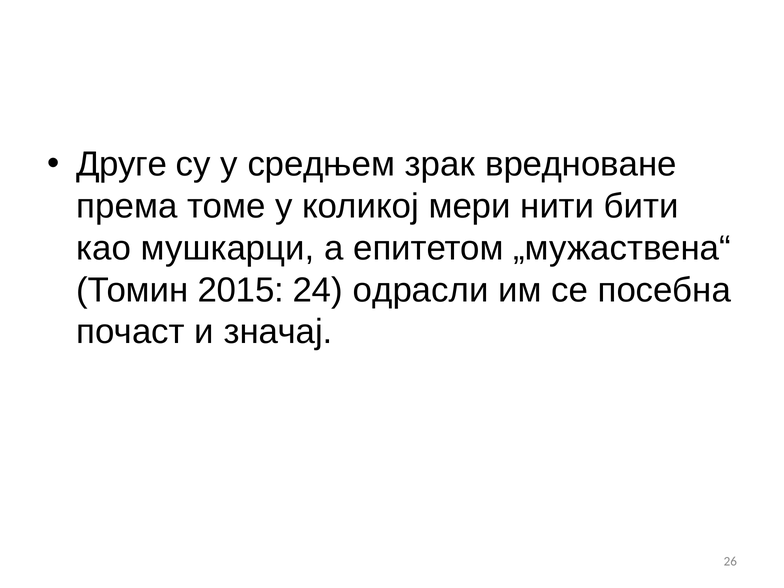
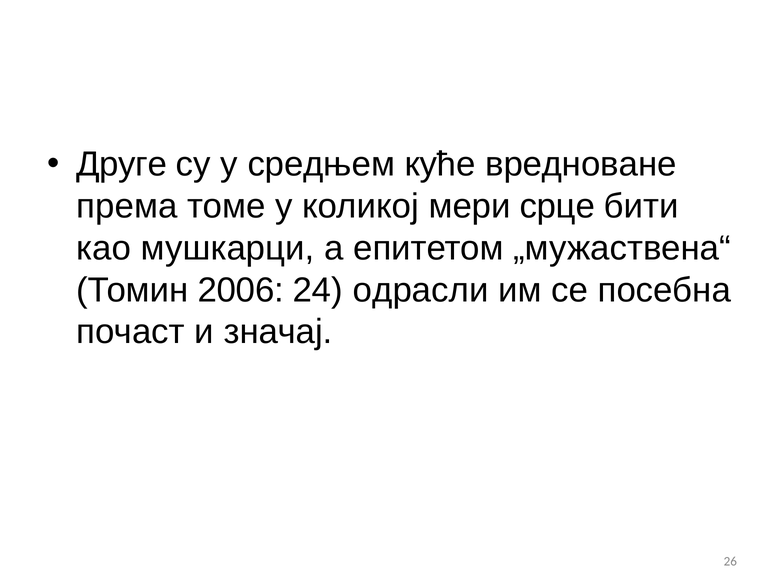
зрак: зрак -> куће (440, 164)
нити: нити -> срце (557, 206)
2015: 2015 -> 2006 (241, 290)
